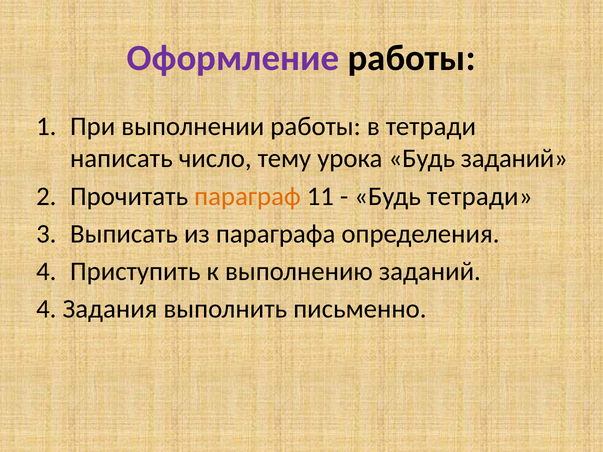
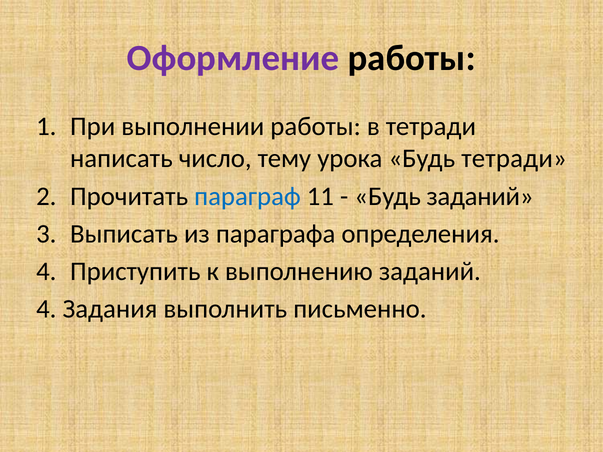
Будь заданий: заданий -> тетради (514, 159)
параграф colour: orange -> blue (247, 196)
Будь тетради: тетради -> заданий (480, 196)
